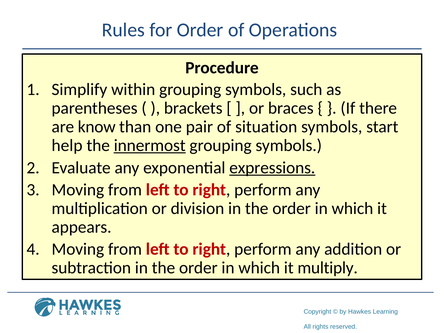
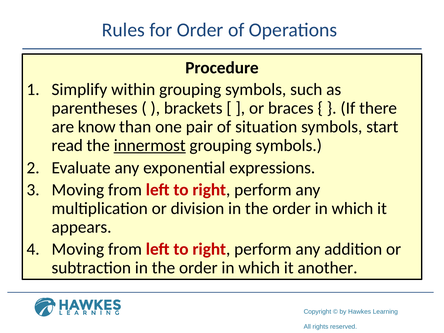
help: help -> read (67, 146)
expressions underline: present -> none (272, 168)
multiply: multiply -> another (328, 268)
